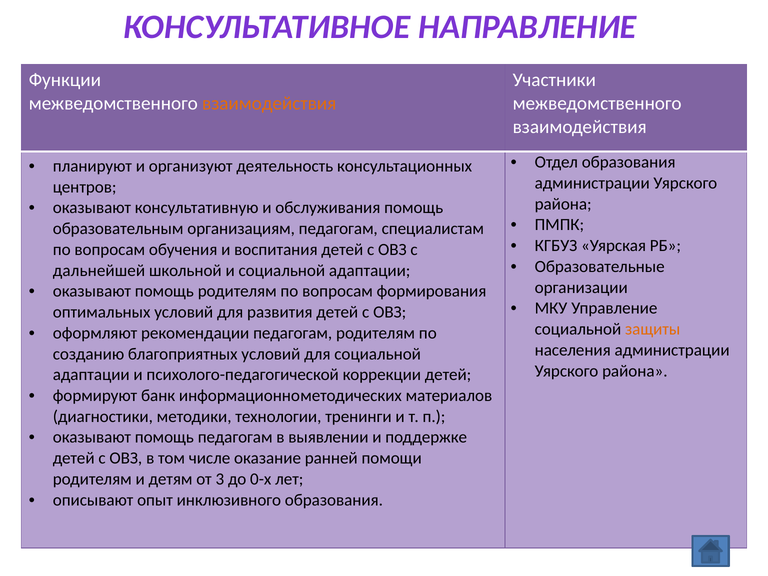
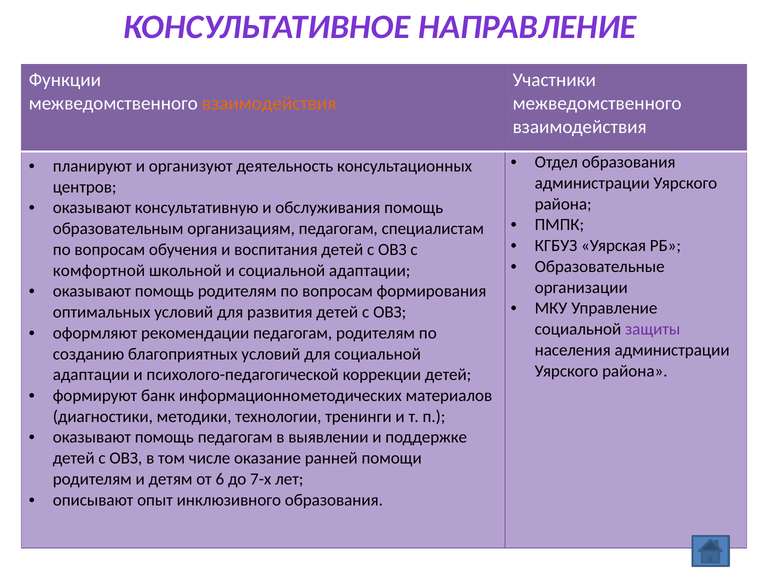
дальнейшей: дальнейшей -> комфортной (99, 270)
защиты colour: orange -> purple (653, 329)
3: 3 -> 6 (220, 479)
0-х: 0-х -> 7-х (261, 479)
